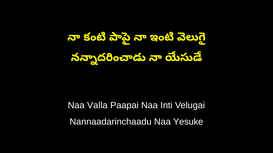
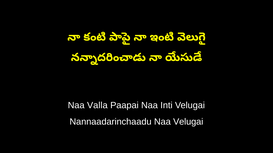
Naa Yesuke: Yesuke -> Velugai (188, 122)
